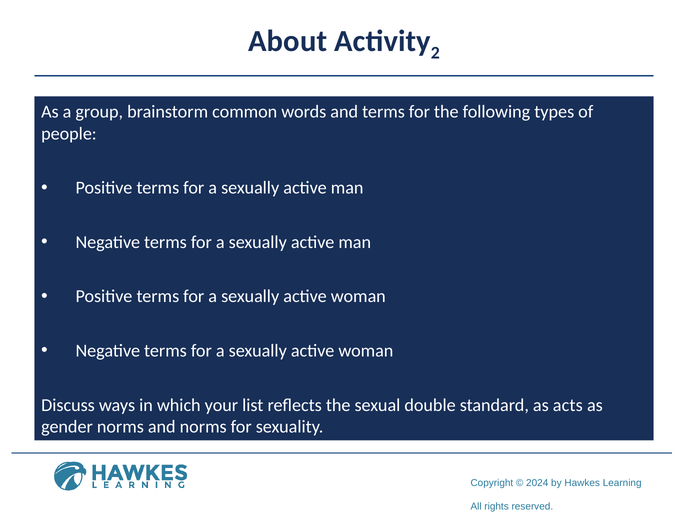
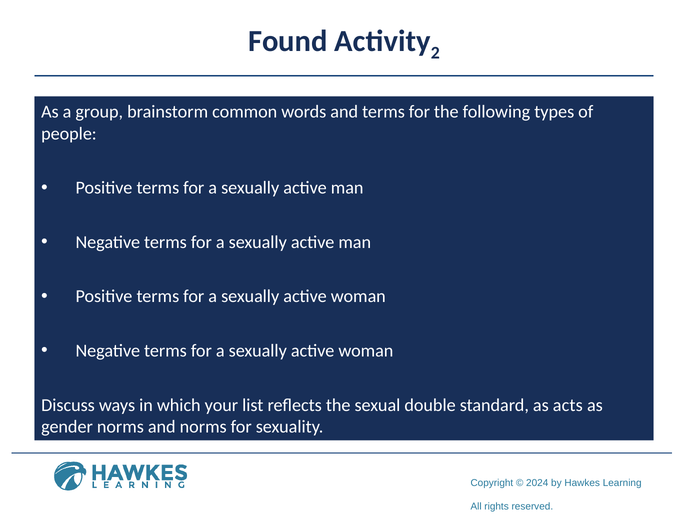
About: About -> Found (288, 41)
